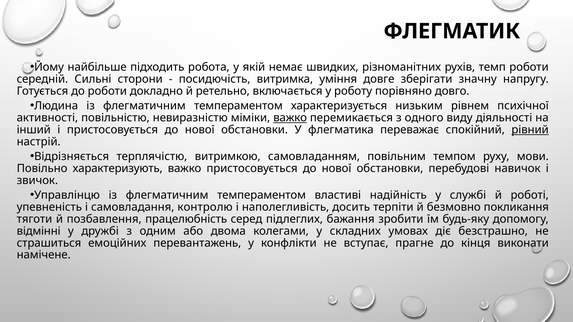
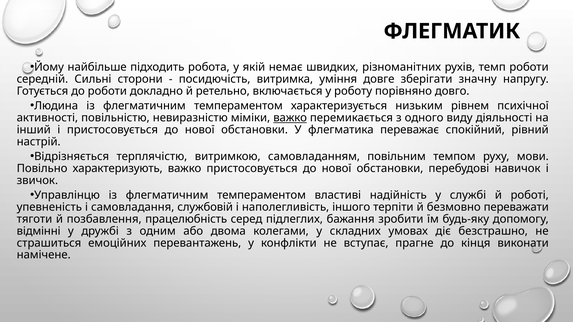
рівний underline: present -> none (530, 130)
контролю: контролю -> службовій (205, 207)
досить: досить -> іншого (351, 207)
покликання: покликання -> переважати (516, 207)
